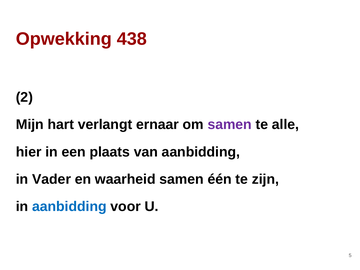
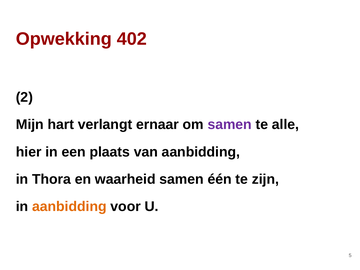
438: 438 -> 402 (132, 39)
Vader: Vader -> Thora (52, 179)
aanbidding colour: blue -> orange (69, 207)
